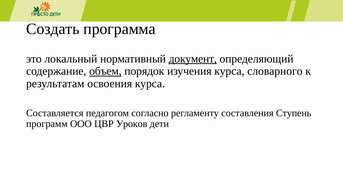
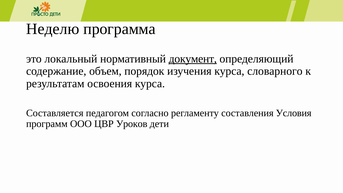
Создать: Создать -> Неделю (53, 29)
объем underline: present -> none (105, 71)
Ступень: Ступень -> Условия (294, 113)
